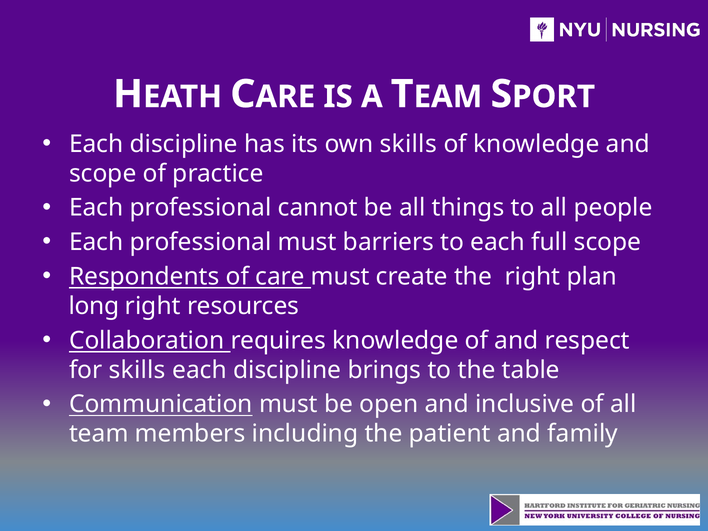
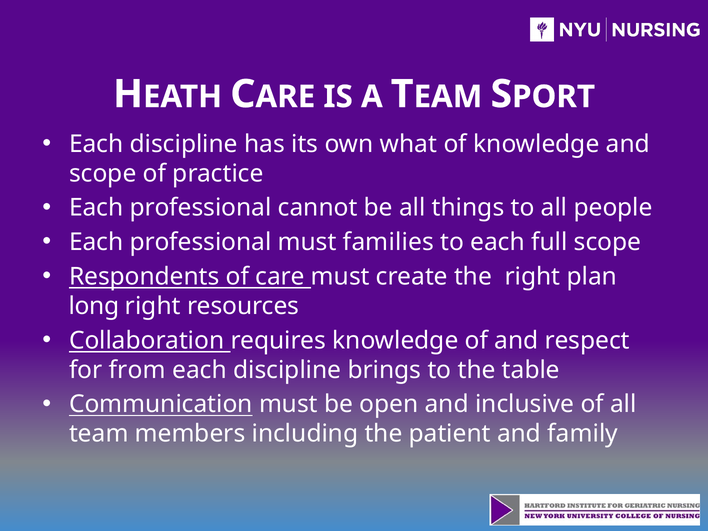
own skills: skills -> what (408, 144)
barriers: barriers -> families (388, 242)
for skills: skills -> from (137, 370)
